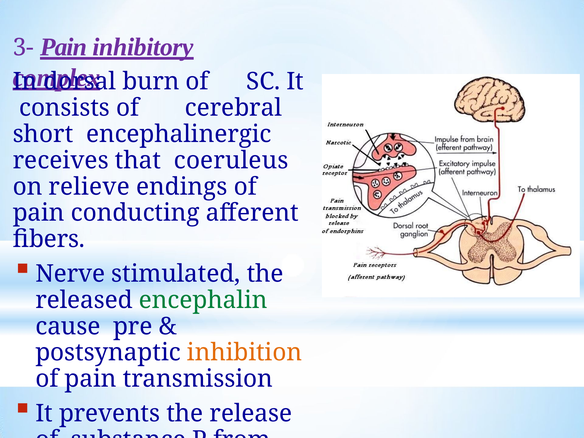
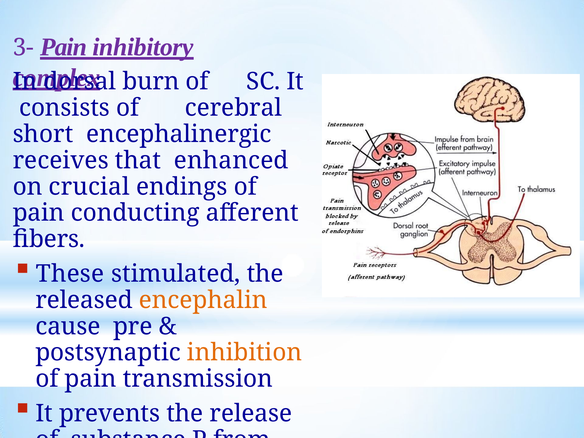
coeruleus: coeruleus -> enhanced (231, 160)
relieve: relieve -> crucial (89, 187)
Nerve: Nerve -> These (70, 274)
encephalin colour: green -> orange (203, 300)
